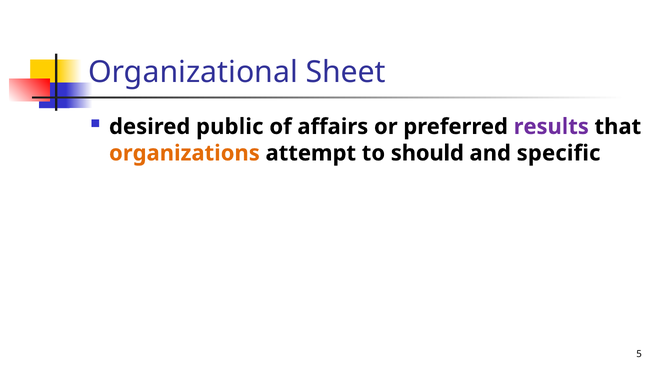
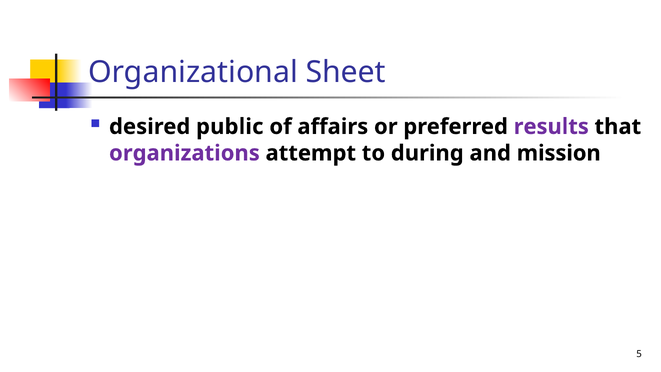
organizations colour: orange -> purple (184, 153)
should: should -> during (427, 153)
specific: specific -> mission (559, 153)
